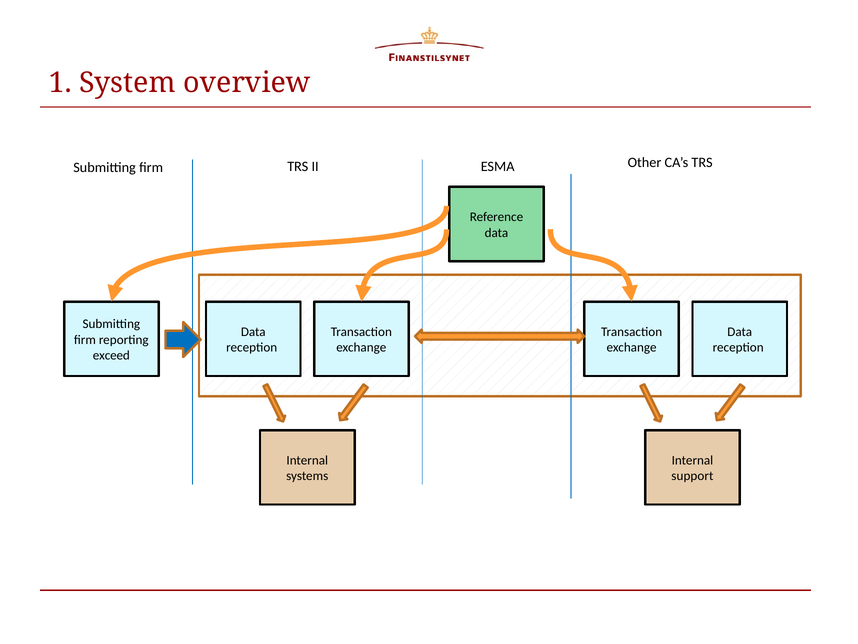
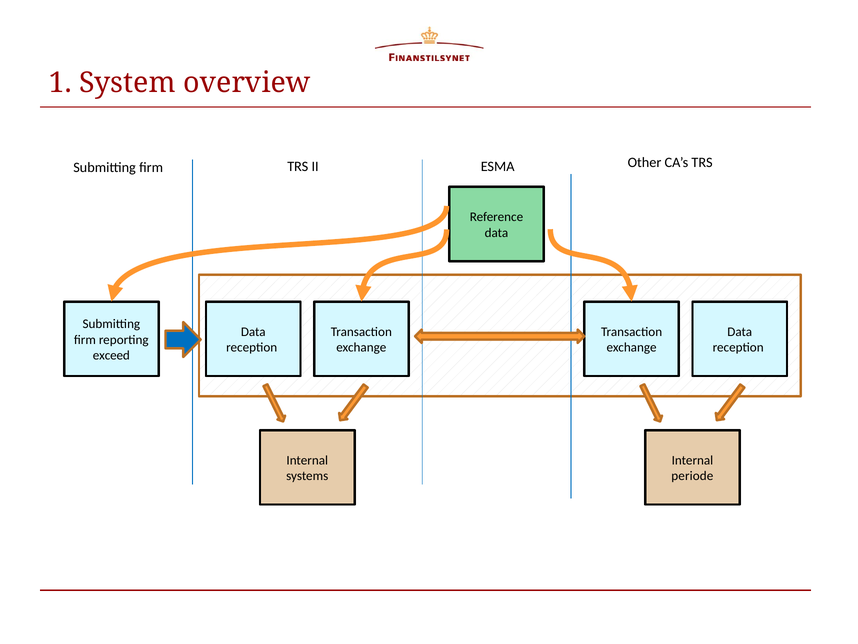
support: support -> periode (692, 476)
